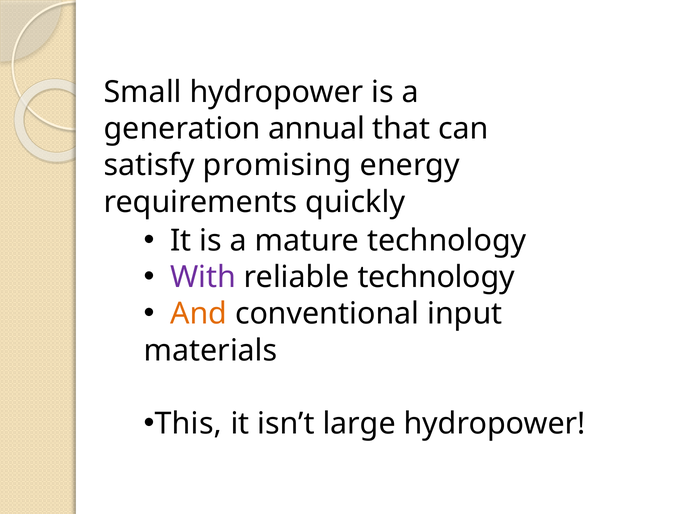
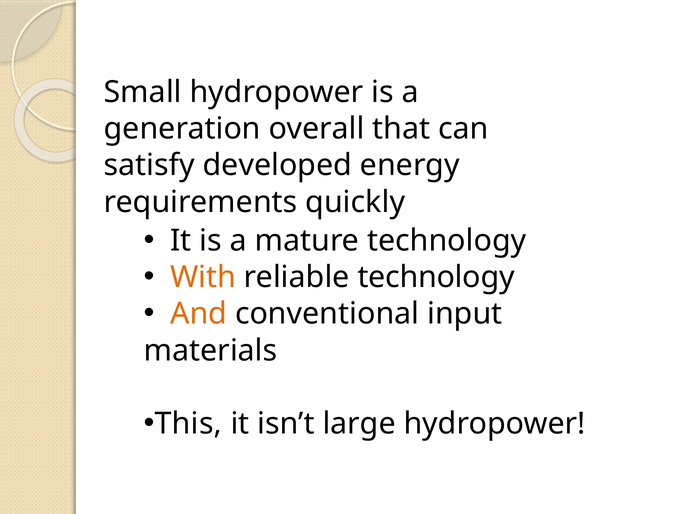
annual: annual -> overall (317, 129)
promising: promising -> developed (277, 165)
With colour: purple -> orange (203, 277)
